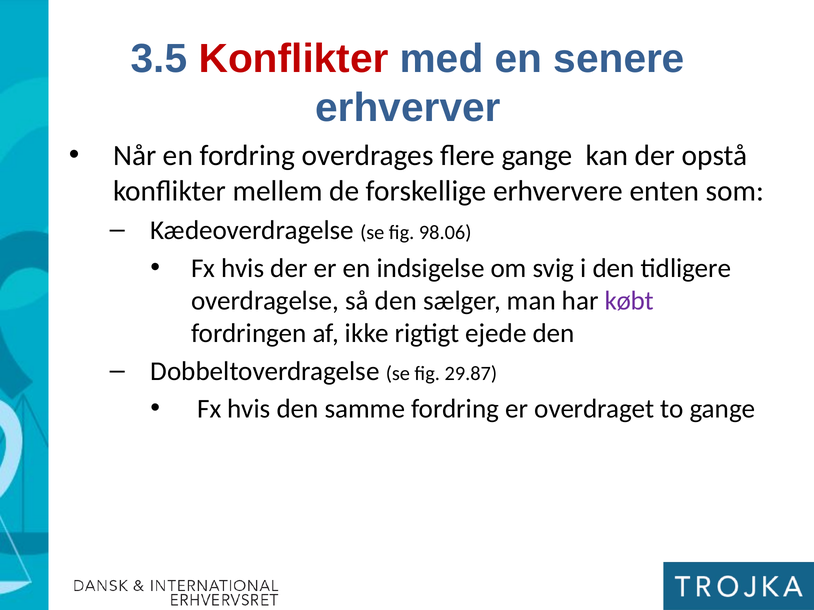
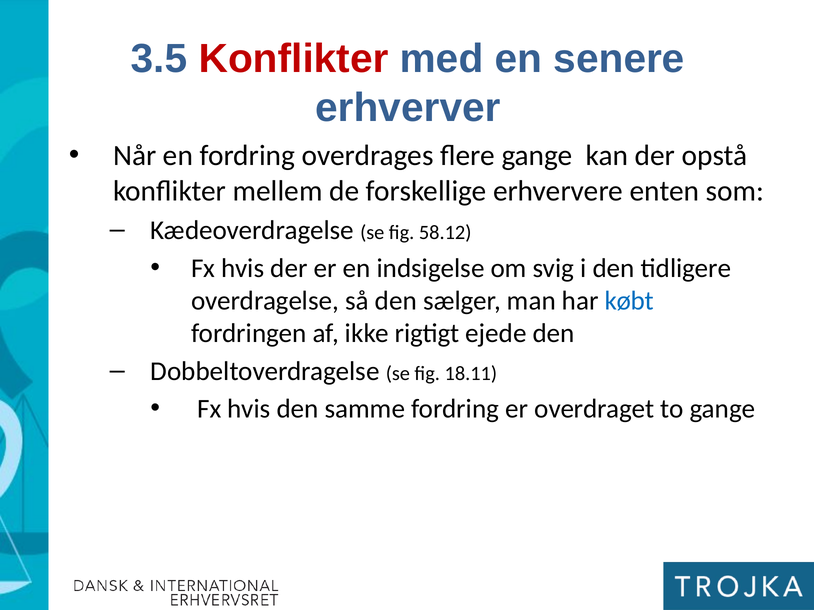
98.06: 98.06 -> 58.12 (445, 233)
købt colour: purple -> blue (629, 301)
29.87: 29.87 -> 18.11 (471, 374)
